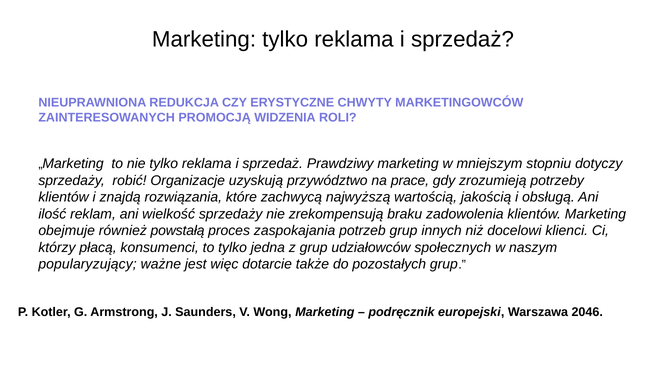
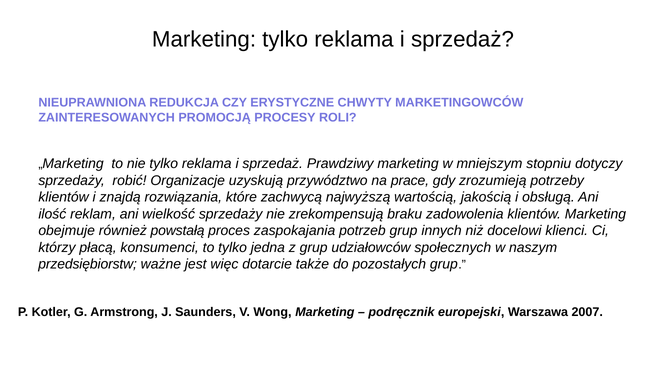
WIDZENIA: WIDZENIA -> PROCESY (285, 117)
popularyzujący: popularyzujący -> przedsiębiorstw (88, 264)
2046: 2046 -> 2007 (587, 312)
